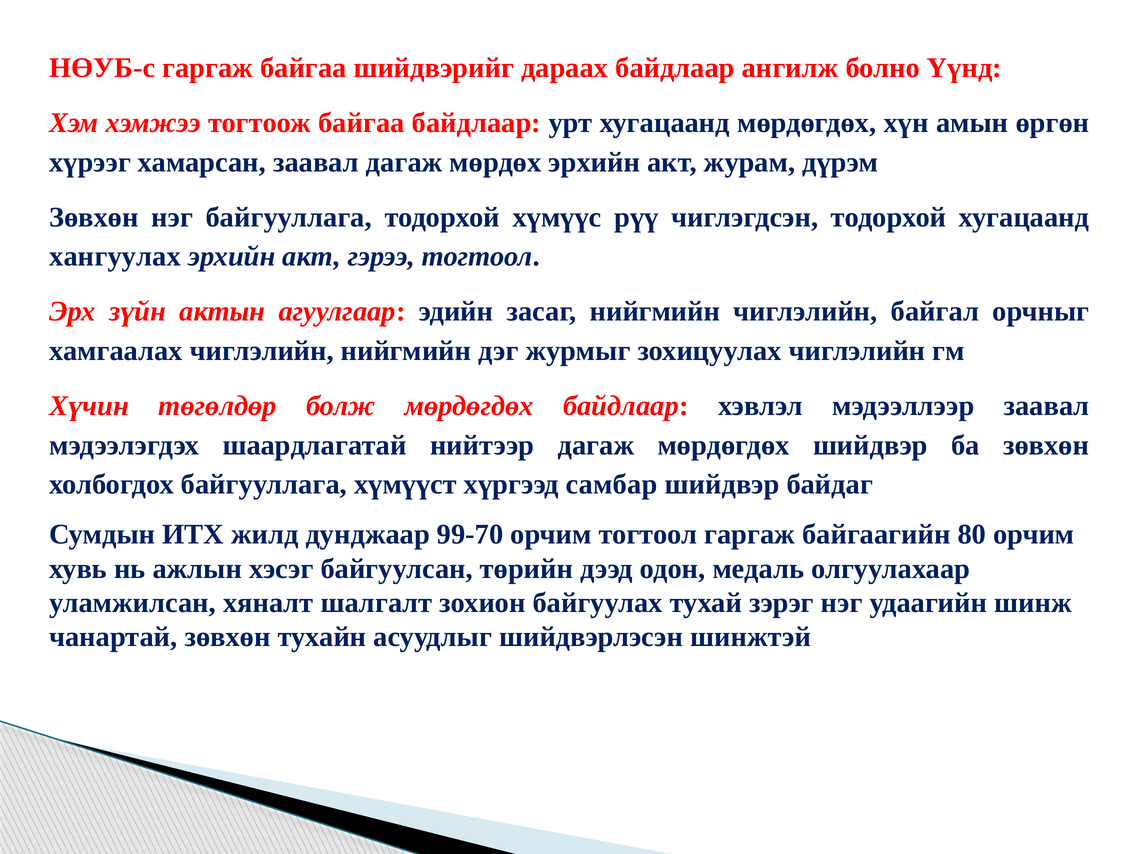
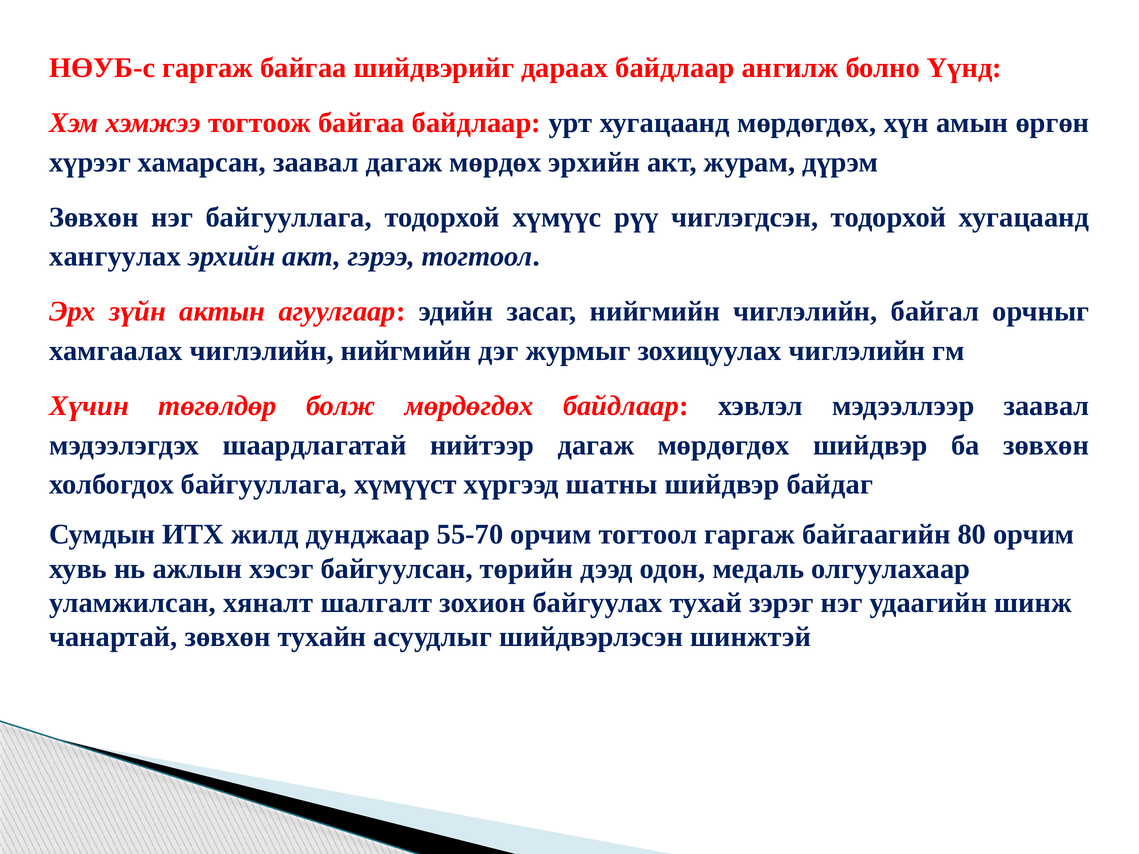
самбар: самбар -> шатны (612, 485)
99-70: 99-70 -> 55-70 (470, 535)
